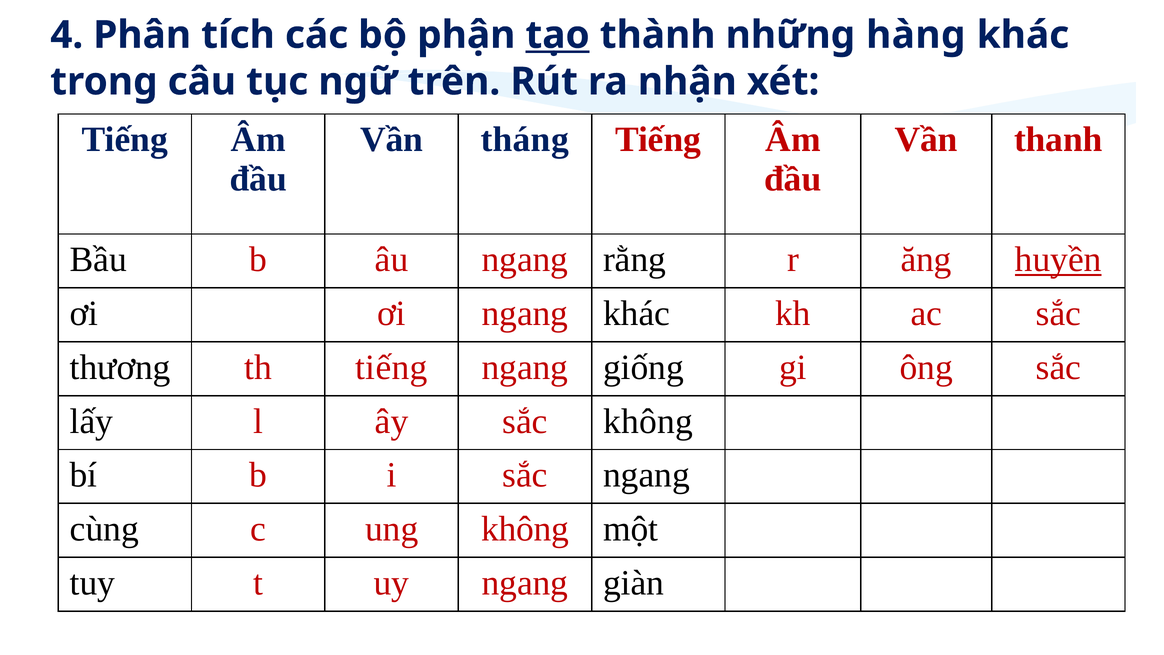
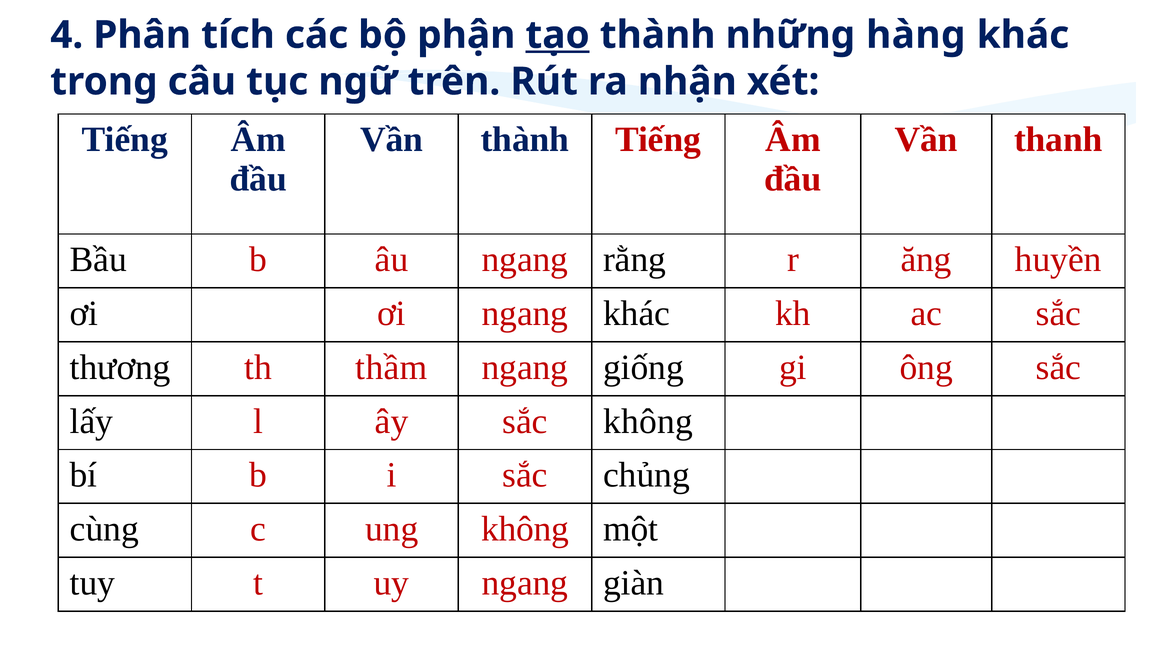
Vần tháng: tháng -> thành (525, 140)
huyền underline: present -> none (1058, 260)
th tiếng: tiếng -> thầm (391, 367)
sắc ngang: ngang -> chủng (647, 475)
